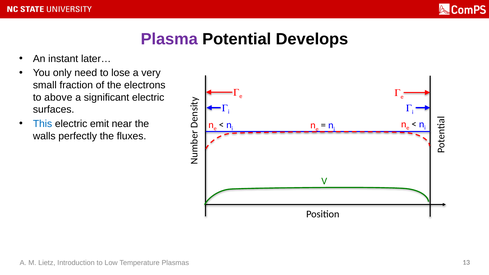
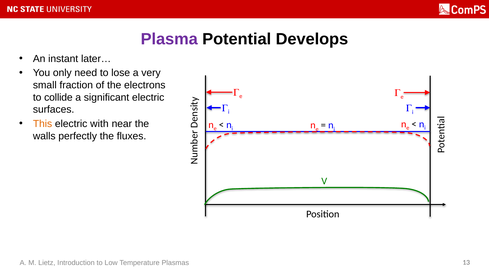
above: above -> collide (58, 97)
This colour: blue -> orange (43, 124)
emit: emit -> with (99, 124)
